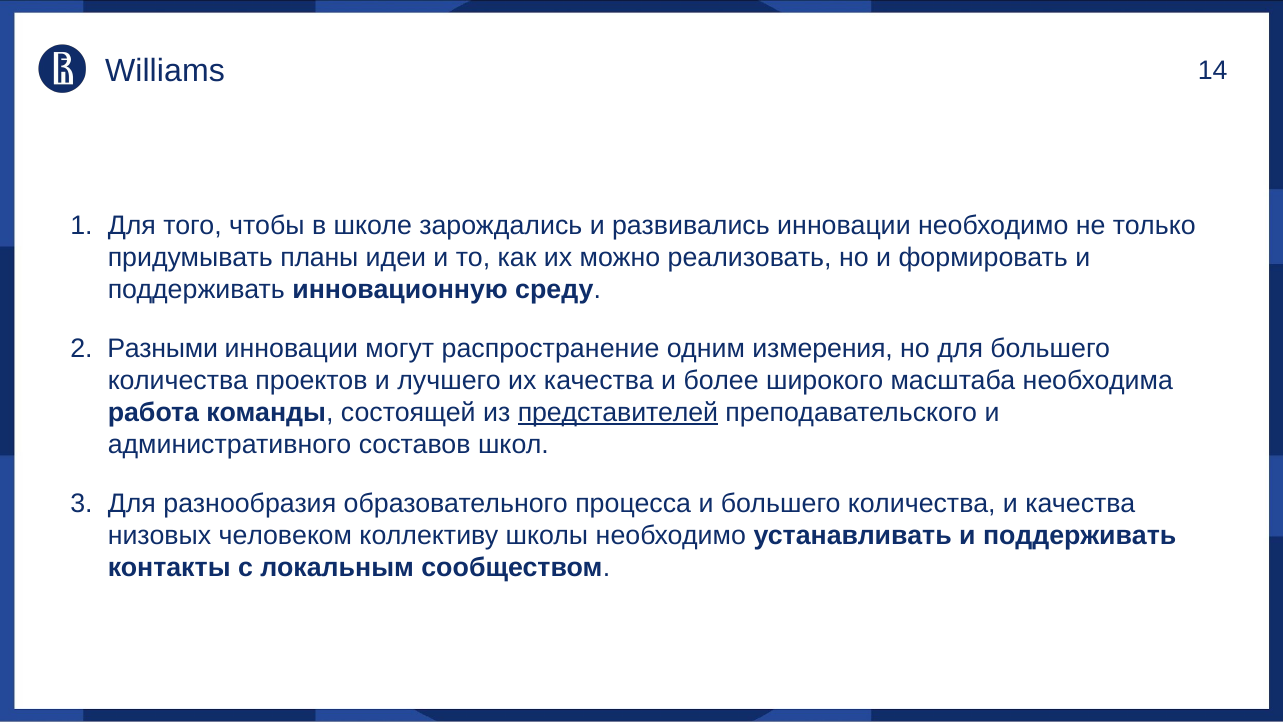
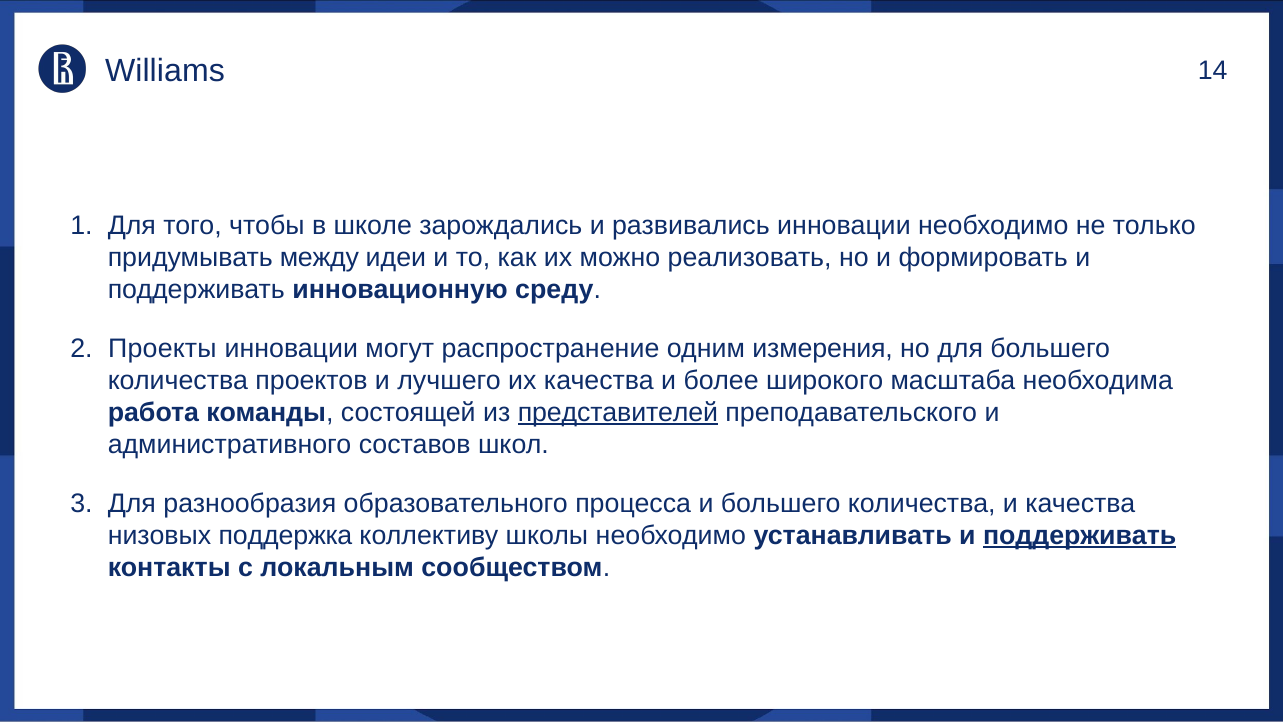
планы: планы -> между (319, 257)
Разными: Разными -> Проекты (162, 348)
человеком: человеком -> поддержка (285, 535)
поддерживать underline: none -> present (1080, 535)
